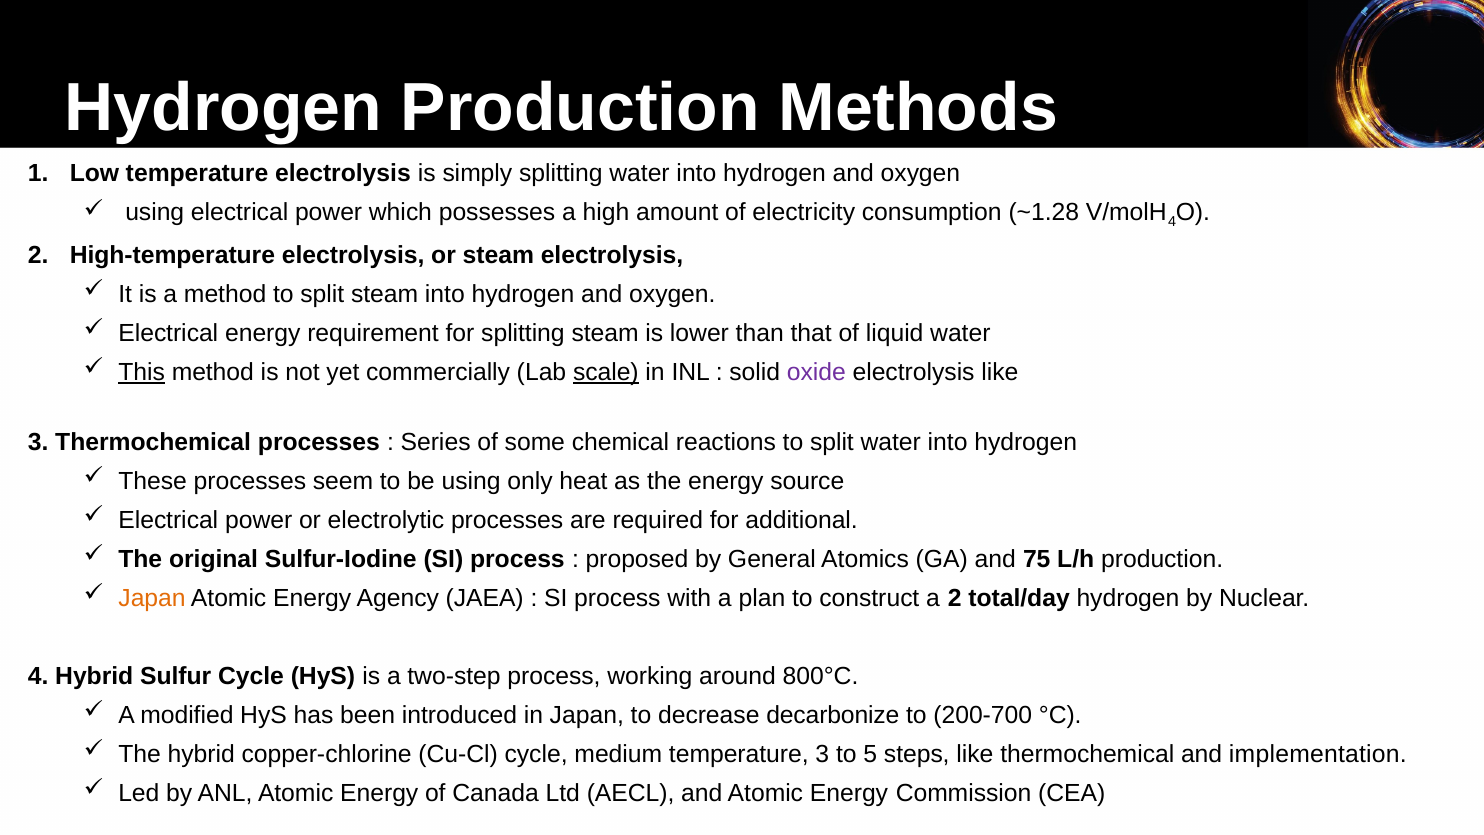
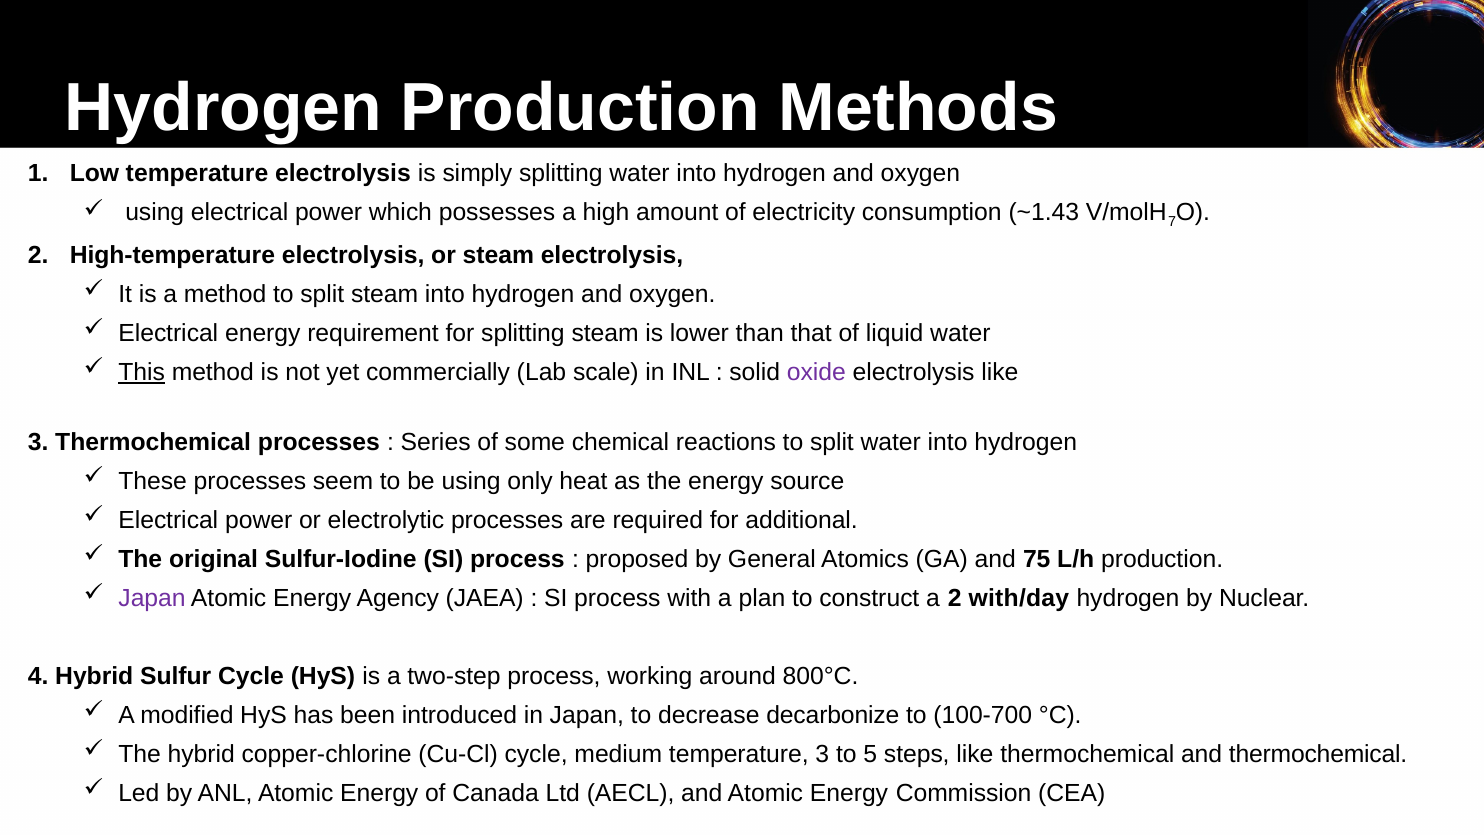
~1.28: ~1.28 -> ~1.43 (1044, 212)
4: 4 -> 7 (1172, 222)
scale underline: present -> none (606, 372)
Japan colour: orange -> purple (152, 598)
total/day: total/day -> with/day (1019, 598)
200-700: 200-700 -> 100-700 (983, 715)
and implementation: implementation -> thermochemical (1318, 754)
